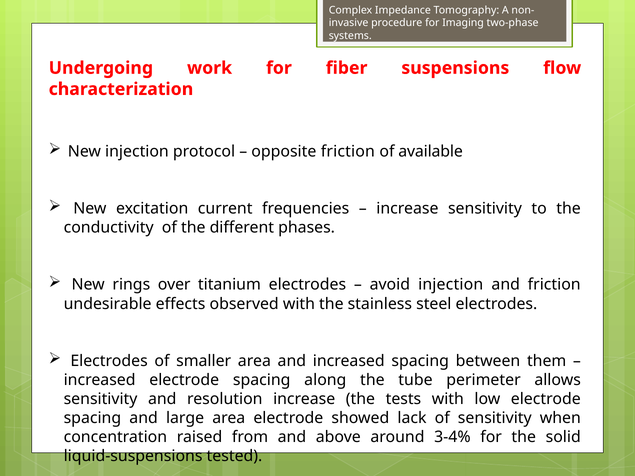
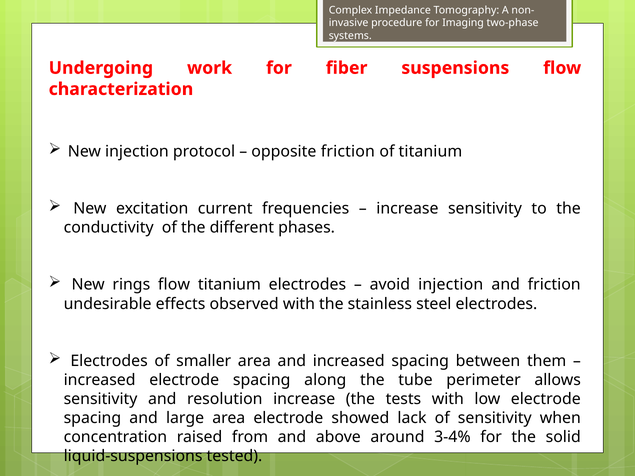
of available: available -> titanium (430, 152)
rings over: over -> flow (174, 285)
